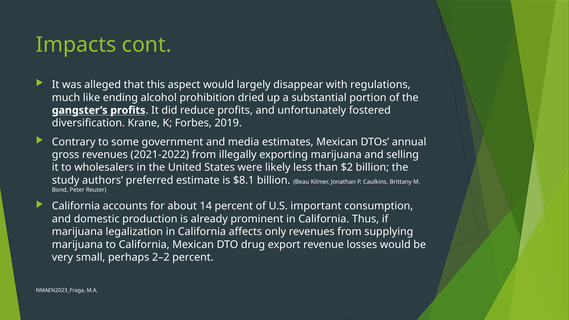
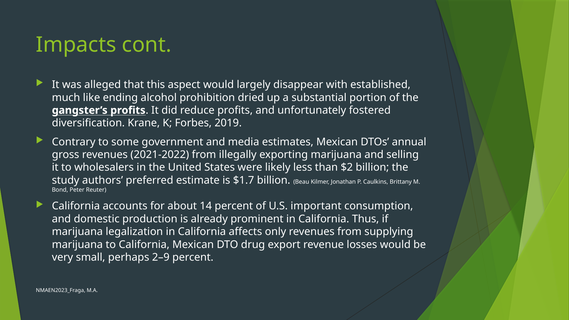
regulations: regulations -> established (380, 85)
$8.1: $8.1 -> $1.7 (244, 180)
2–2: 2–2 -> 2–9 (161, 257)
